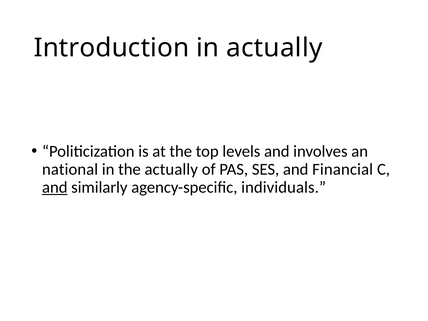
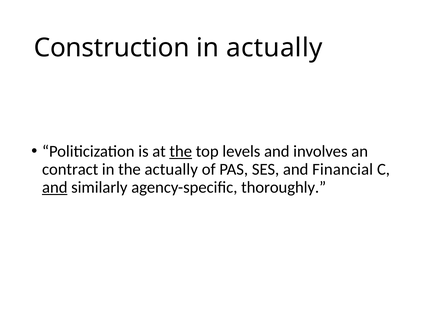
Introduction: Introduction -> Construction (112, 48)
the underline: none -> present (181, 151)
national: national -> contract (70, 169)
individuals: individuals -> thoroughly (284, 187)
